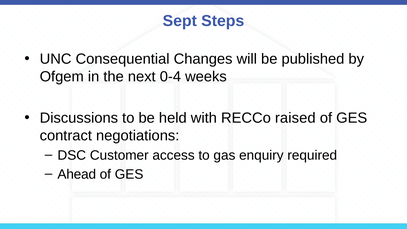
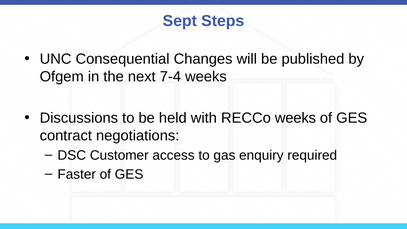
0-4: 0-4 -> 7-4 (170, 77)
RECCo raised: raised -> weeks (295, 118)
Ahead: Ahead -> Faster (77, 174)
